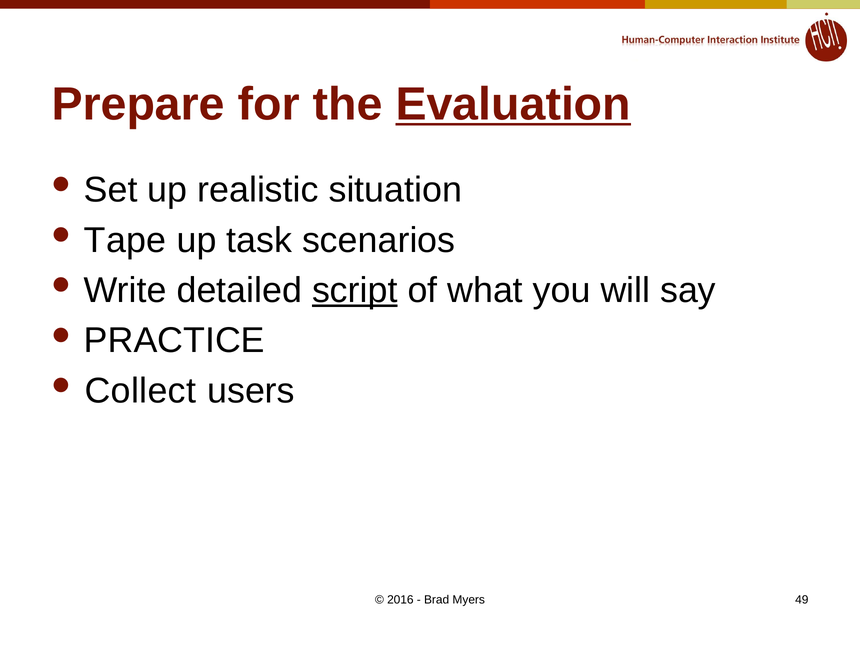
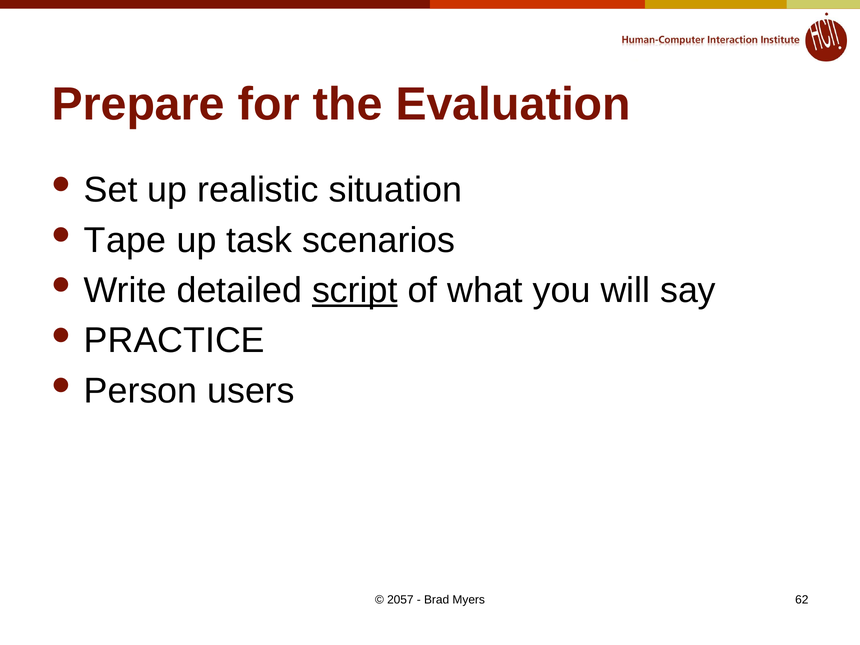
Evaluation underline: present -> none (513, 104)
Collect: Collect -> Person (141, 391)
2016: 2016 -> 2057 (400, 600)
49: 49 -> 62 (802, 600)
